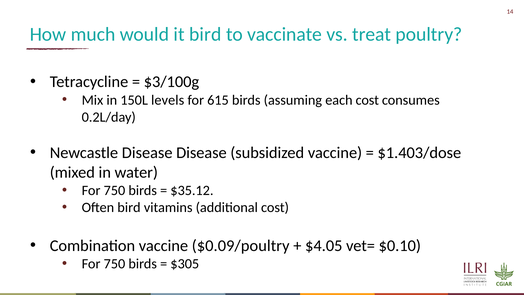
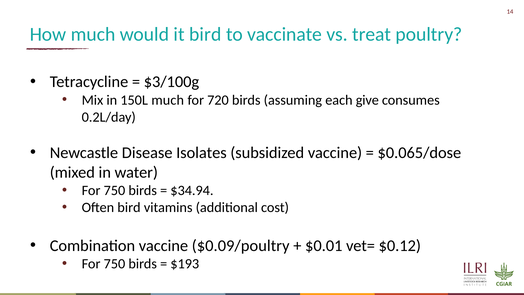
150L levels: levels -> much (168, 100)
615: 615 -> 720 (218, 100)
each cost: cost -> give (367, 100)
Disease Disease: Disease -> Isolates (201, 152)
$1.403/dose: $1.403/dose -> $0.065/dose (419, 152)
$35.12: $35.12 -> $34.94 (192, 190)
$4.05: $4.05 -> $0.01 (324, 245)
$0.10: $0.10 -> $0.12 (400, 245)
$305: $305 -> $193 (185, 264)
